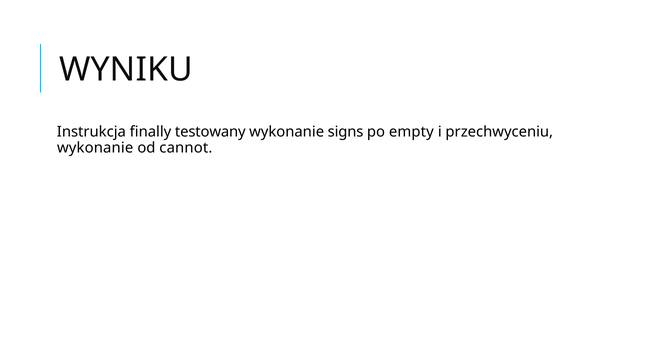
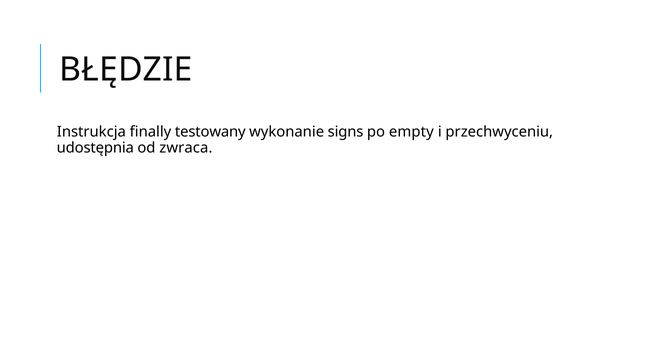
WYNIKU: WYNIKU -> BŁĘDZIE (126, 70)
wykonanie: wykonanie -> udostępnia (95, 148)
cannot: cannot -> zwraca (186, 148)
